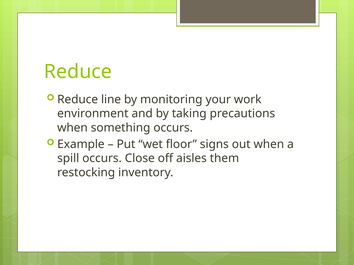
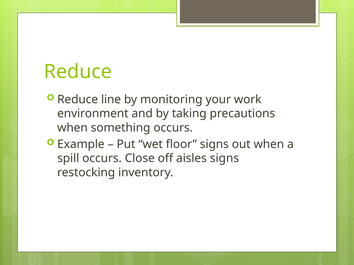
aisles them: them -> signs (224, 159)
